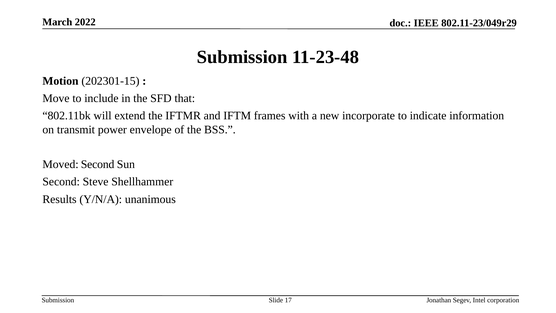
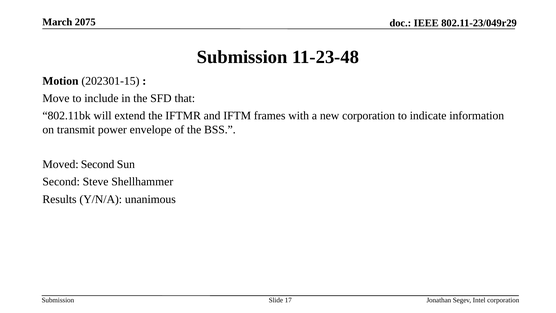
2022: 2022 -> 2075 (85, 22)
new incorporate: incorporate -> corporation (369, 116)
